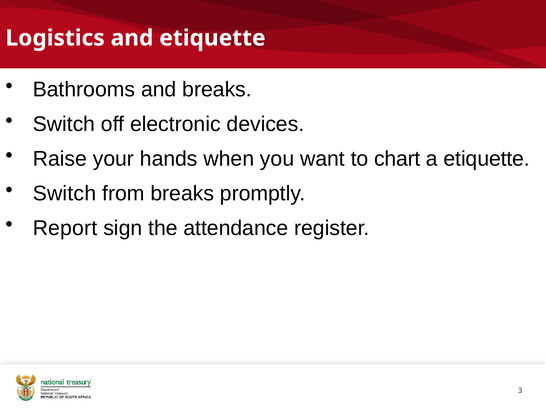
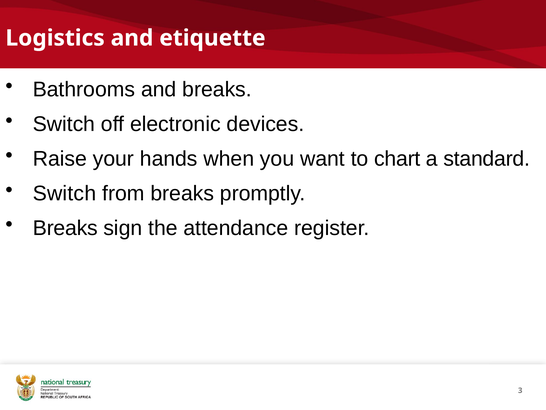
a etiquette: etiquette -> standard (487, 159)
Report: Report -> Breaks (65, 228)
